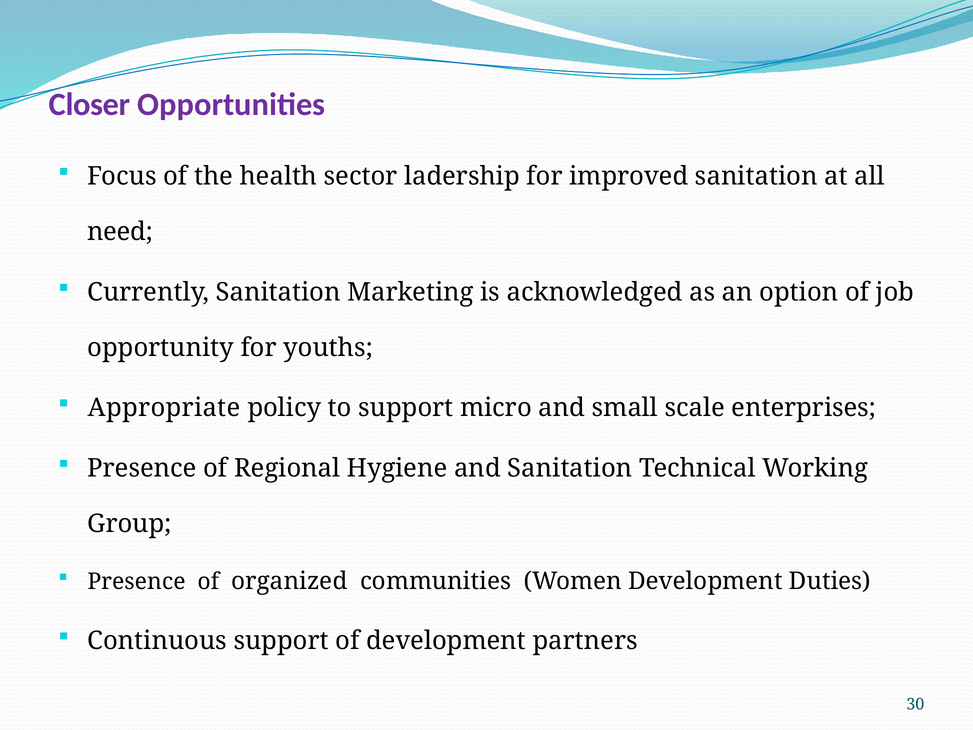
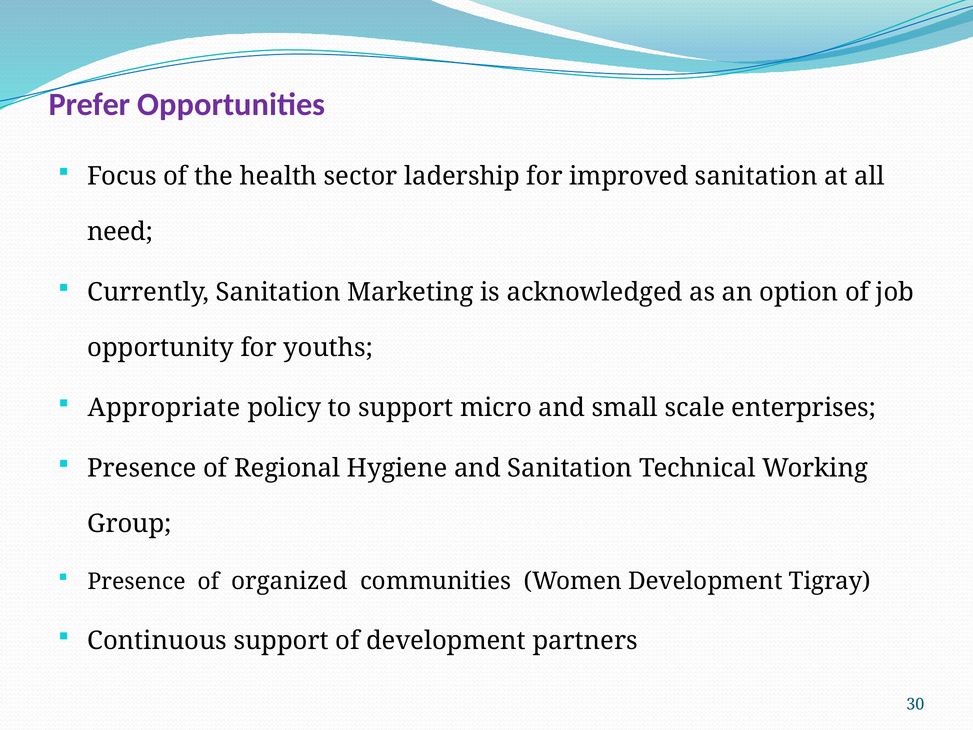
Closer: Closer -> Prefer (90, 104)
Duties: Duties -> Tigray (830, 581)
